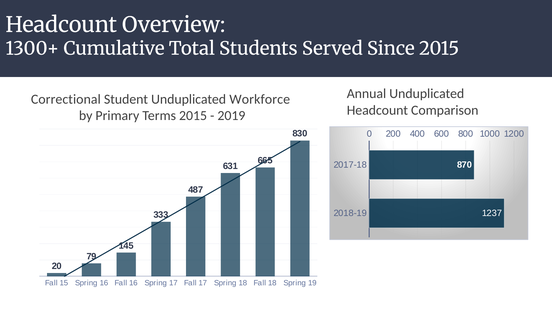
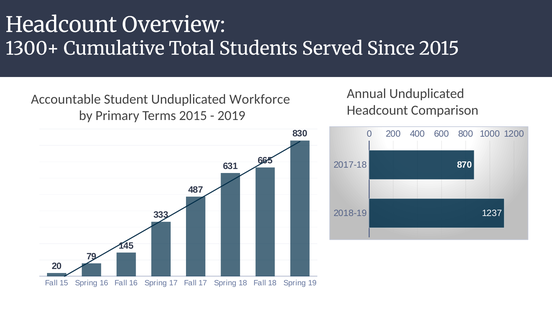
Correctional: Correctional -> Accountable (66, 99)
